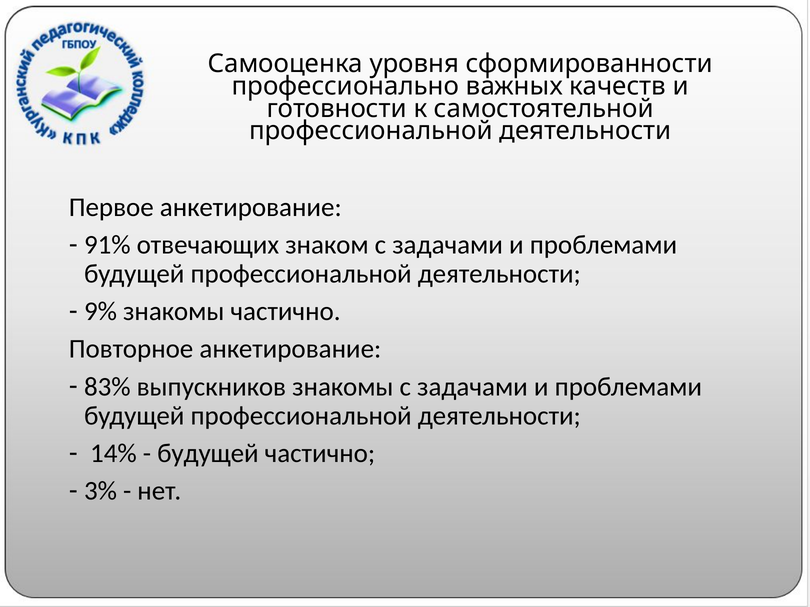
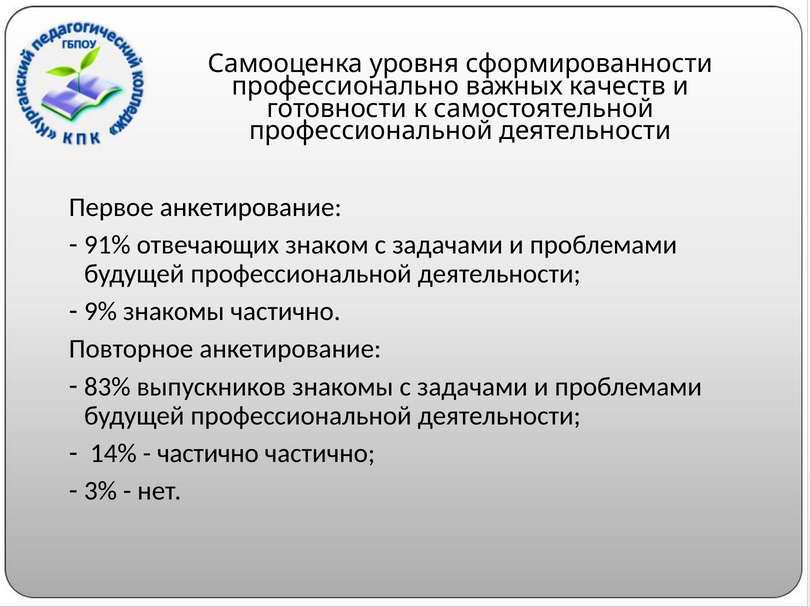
будущей: будущей -> частично (208, 454)
